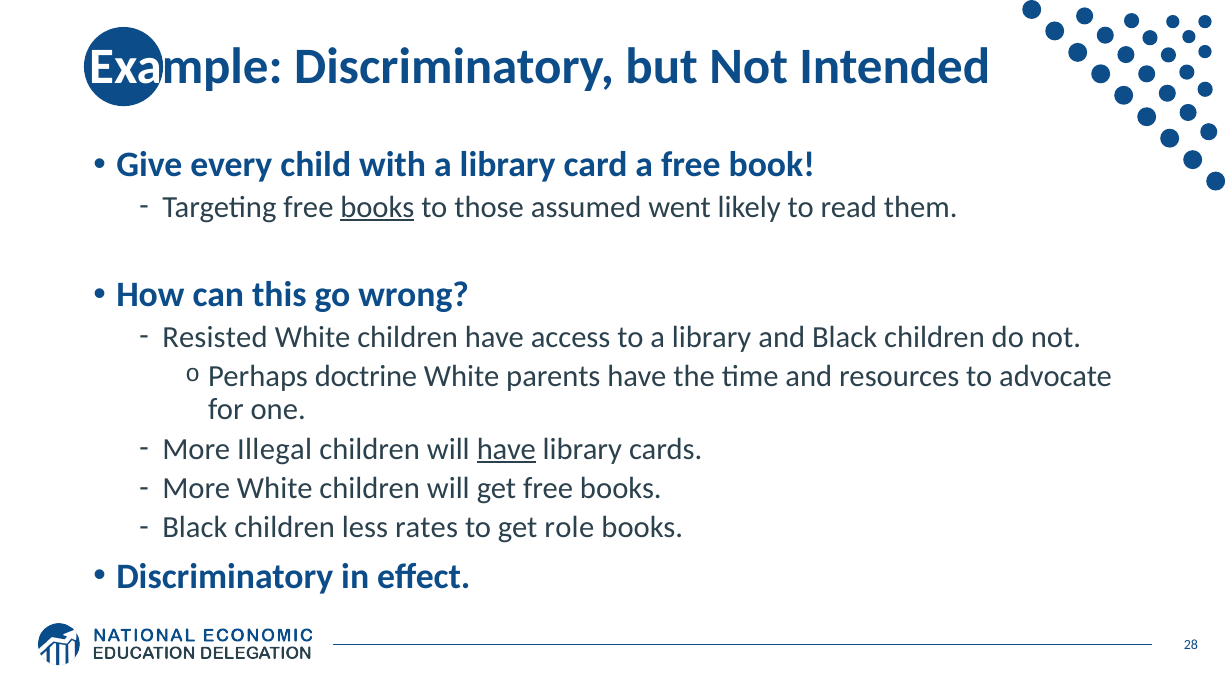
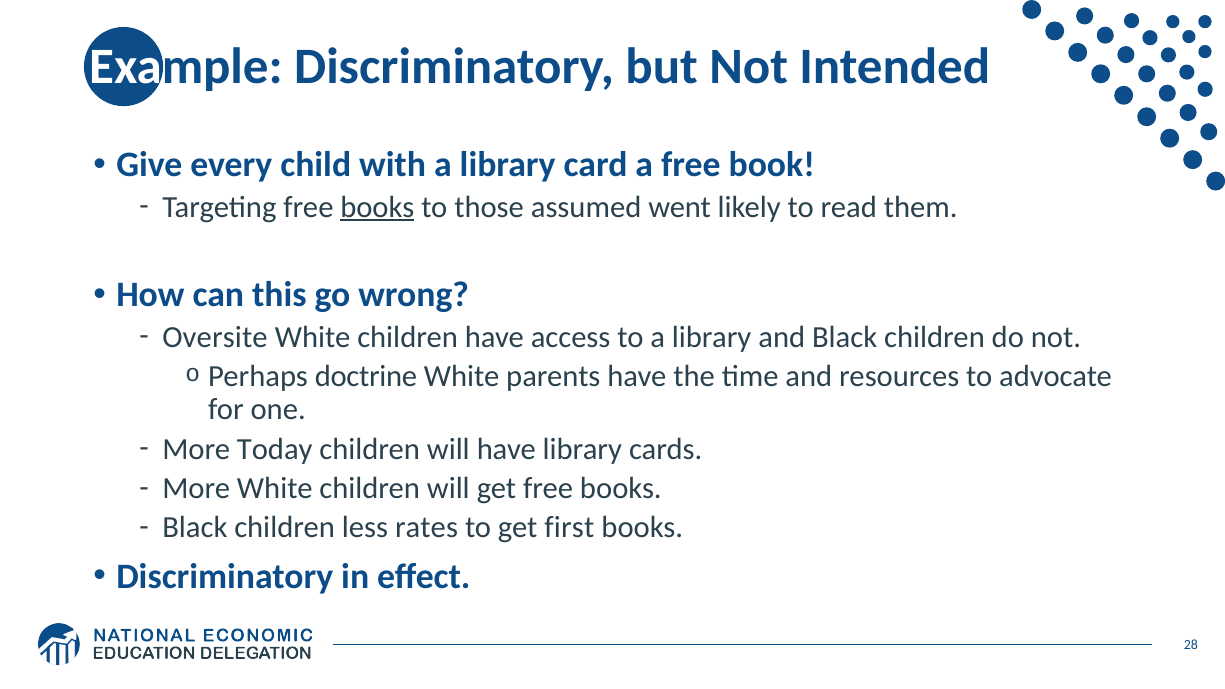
Resisted: Resisted -> Oversite (215, 337)
Illegal: Illegal -> Today (275, 449)
have underline: present -> none (506, 449)
role: role -> first (569, 528)
